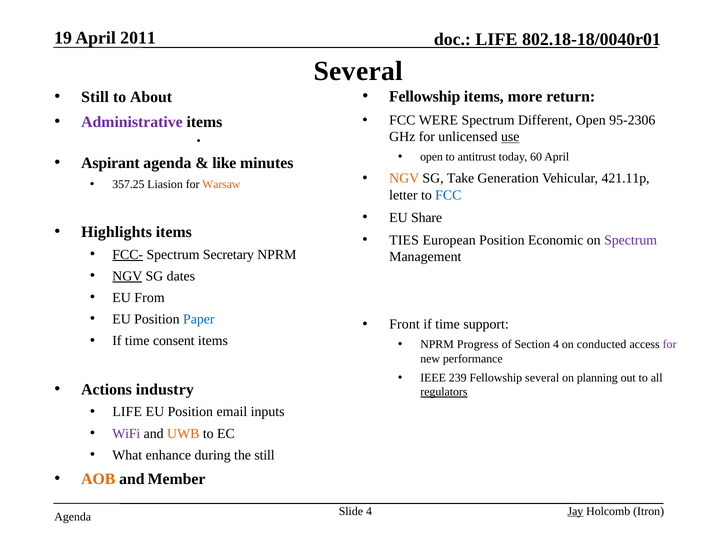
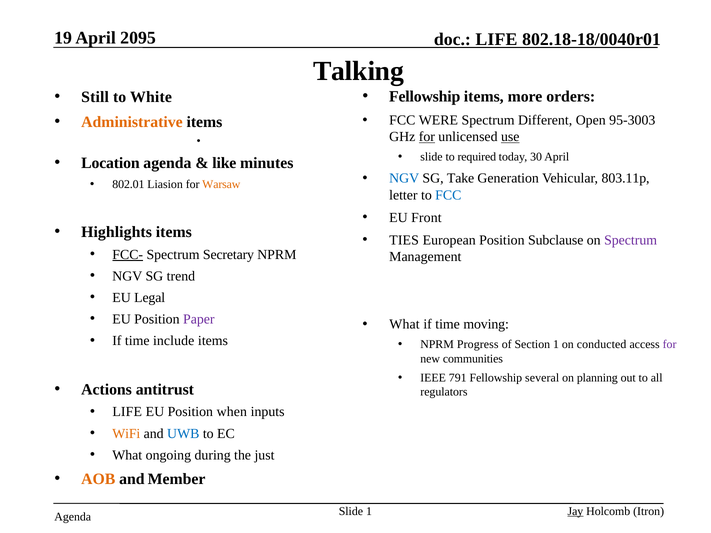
2011: 2011 -> 2095 (138, 38)
Several: Several -> Talking (359, 71)
return: return -> orders (571, 97)
About: About -> White (151, 97)
95-2306: 95-2306 -> 95-3003 (632, 120)
Administrative colour: purple -> orange (132, 122)
for underline: none -> present (427, 137)
open: open -> slide (431, 157)
antitrust: antitrust -> required (477, 157)
60: 60 -> 30 (536, 157)
Aspirant: Aspirant -> Location (110, 163)
NGV colour: orange -> blue (404, 179)
421.11p: 421.11p -> 803.11p (626, 179)
357.25: 357.25 -> 802.01 (128, 184)
Share: Share -> Front (426, 218)
Economic: Economic -> Subclause (556, 240)
NGV underline: present -> none (127, 276)
dates: dates -> trend (181, 276)
From: From -> Legal (150, 298)
Paper colour: blue -> purple (199, 319)
Front: Front -> What (405, 324)
support: support -> moving (486, 324)
consent: consent -> include (174, 341)
Section 4: 4 -> 1 (556, 345)
performance: performance -> communities (473, 359)
239: 239 -> 791 (458, 378)
industry: industry -> antitrust (165, 390)
regulators underline: present -> none (444, 392)
email: email -> when (232, 412)
WiFi colour: purple -> orange (126, 434)
UWB colour: orange -> blue (183, 434)
enhance: enhance -> ongoing (168, 455)
the still: still -> just (265, 455)
Slide 4: 4 -> 1 (369, 511)
